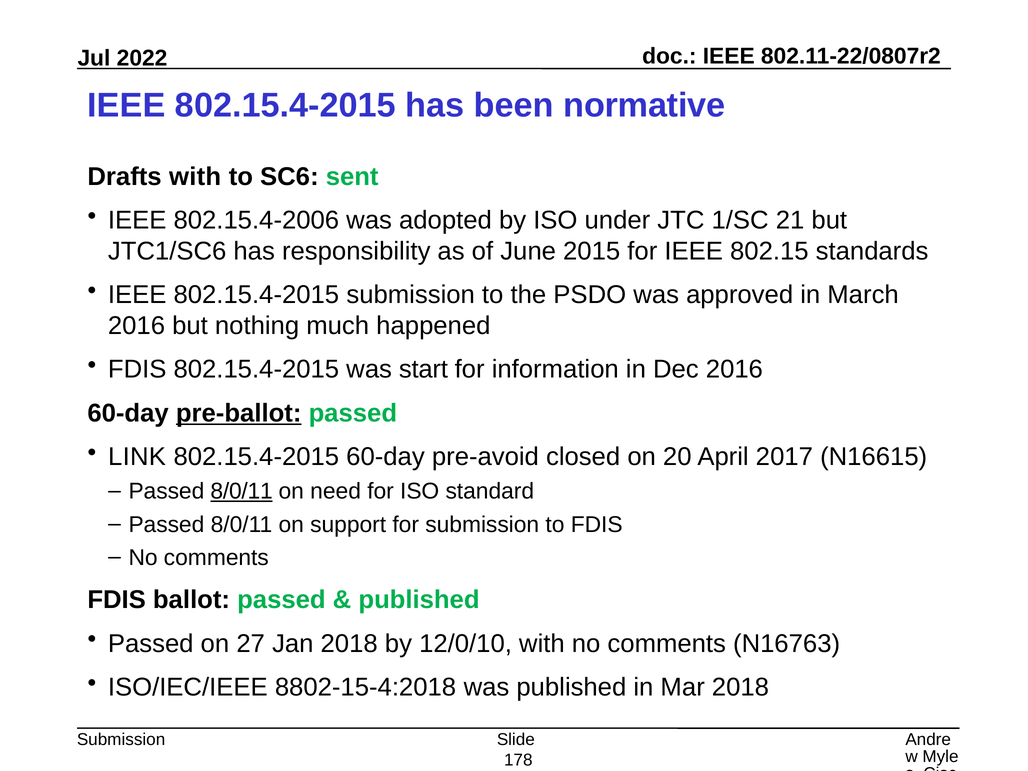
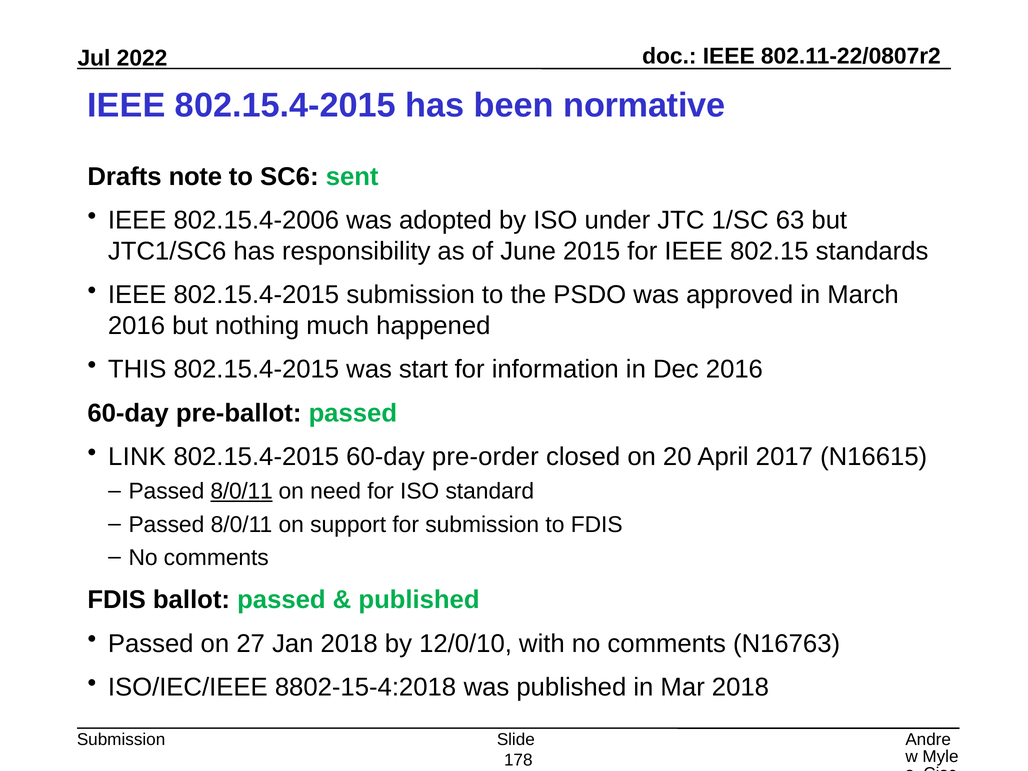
Drafts with: with -> note (195, 177)
21: 21 -> 63 (790, 220)
FDIS: FDIS -> THIS (137, 369)
pre-ballot underline: present -> none (239, 413)
pre-avoid: pre-avoid -> pre-order (485, 457)
